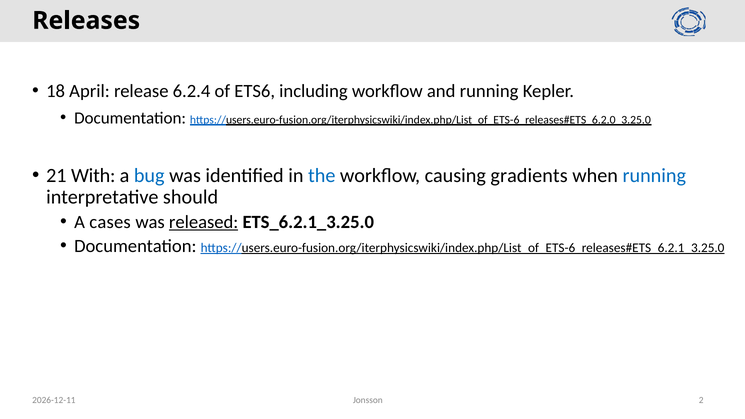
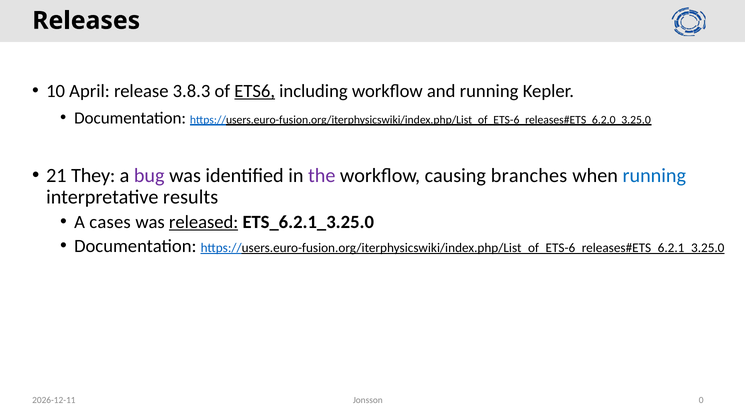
18: 18 -> 10 (56, 91)
6.2.4: 6.2.4 -> 3.8.3 (192, 91)
ETS6 underline: none -> present (255, 91)
With: With -> They (93, 175)
bug colour: blue -> purple (149, 175)
the colour: blue -> purple (322, 175)
gradients: gradients -> branches (529, 175)
should: should -> results (191, 197)
2: 2 -> 0 (701, 400)
